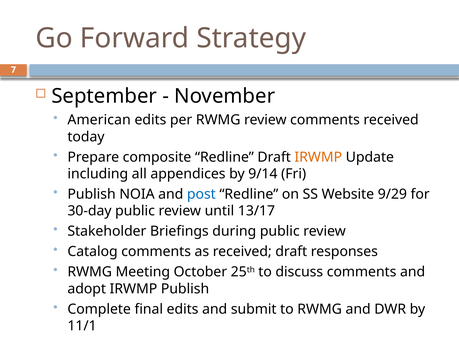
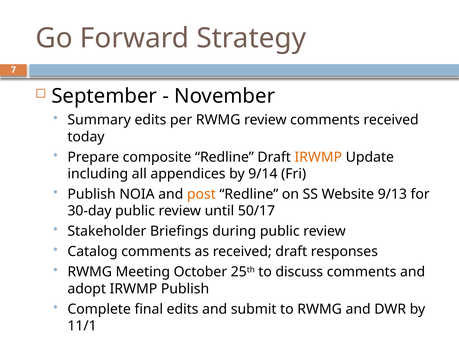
American: American -> Summary (99, 120)
post colour: blue -> orange (201, 194)
9/29: 9/29 -> 9/13 (392, 194)
13/17: 13/17 -> 50/17 (256, 211)
